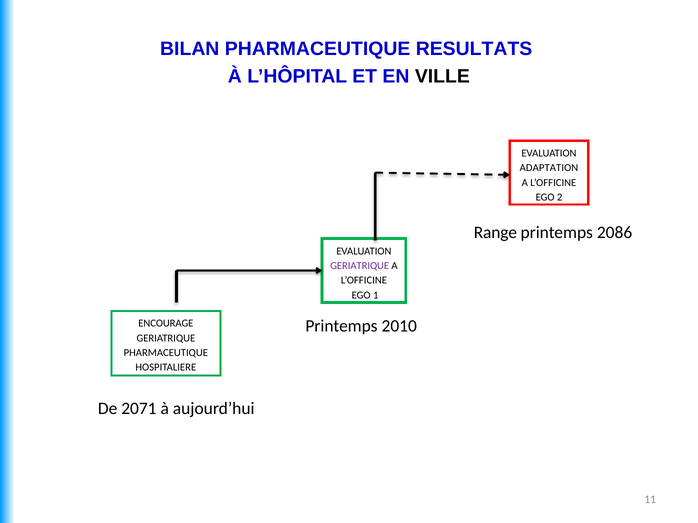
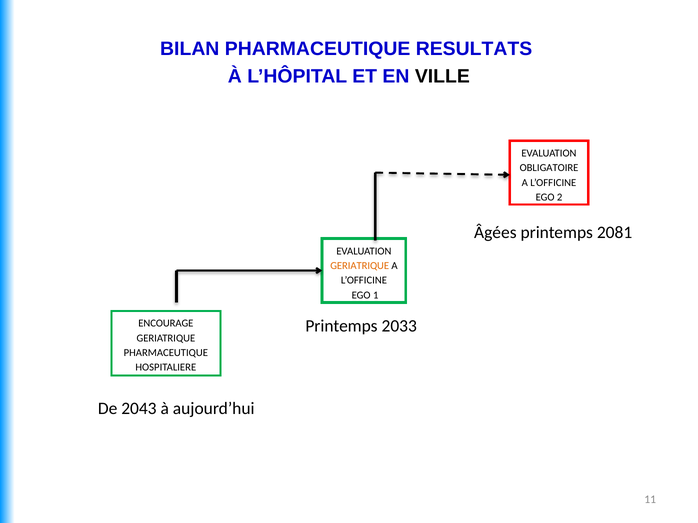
ADAPTATION: ADAPTATION -> OBLIGATOIRE (549, 168)
Range: Range -> Âgées (495, 233)
2086: 2086 -> 2081 (615, 233)
GERIATRIQUE colour: purple -> orange (360, 266)
2010: 2010 -> 2033 (399, 326)
2071: 2071 -> 2043 (139, 409)
